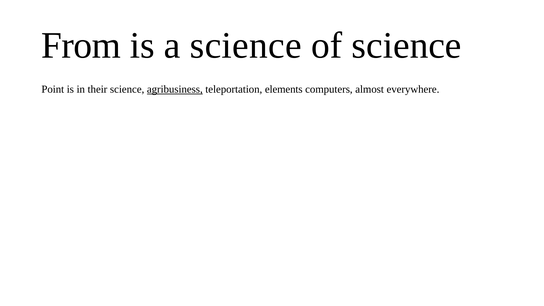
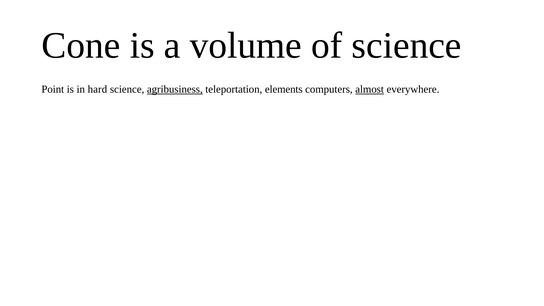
From: From -> Cone (81, 46)
a science: science -> volume (246, 46)
their: their -> hard (97, 89)
almost underline: none -> present (370, 89)
